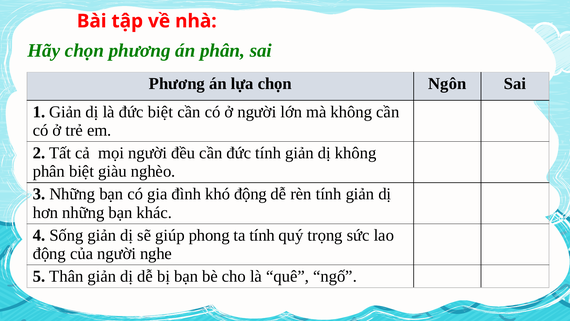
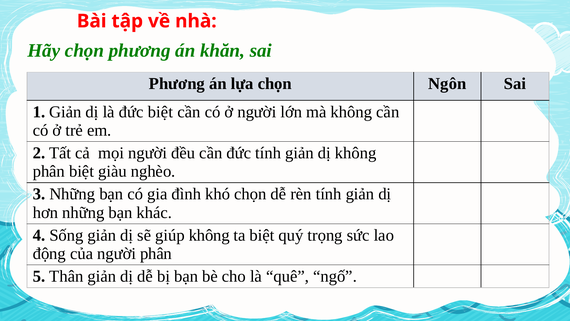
án phân: phân -> khăn (223, 50)
khó động: động -> chọn (250, 194)
giúp phong: phong -> không (209, 235)
ta tính: tính -> biệt (262, 235)
người nghe: nghe -> phân (156, 253)
